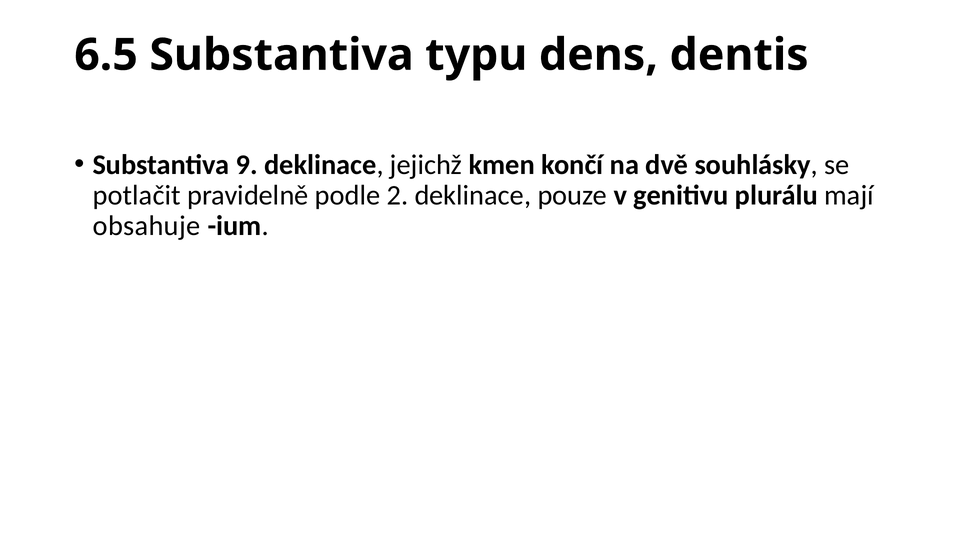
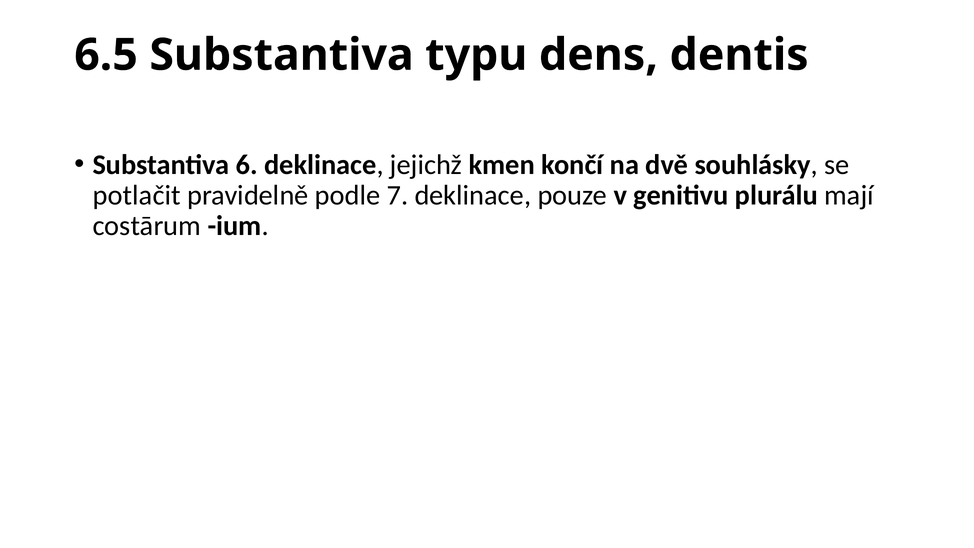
9: 9 -> 6 (247, 165)
2: 2 -> 7 (397, 195)
obsahuje: obsahuje -> costārum (147, 226)
